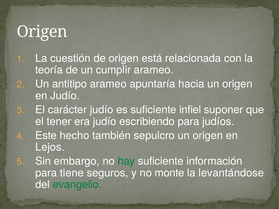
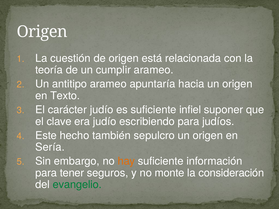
en Judío: Judío -> Texto (65, 96)
tener: tener -> clave (59, 122)
Lejos: Lejos -> Sería (50, 147)
hay colour: green -> orange (126, 161)
tiene: tiene -> tener (72, 173)
levantándose: levantándose -> consideración (231, 173)
